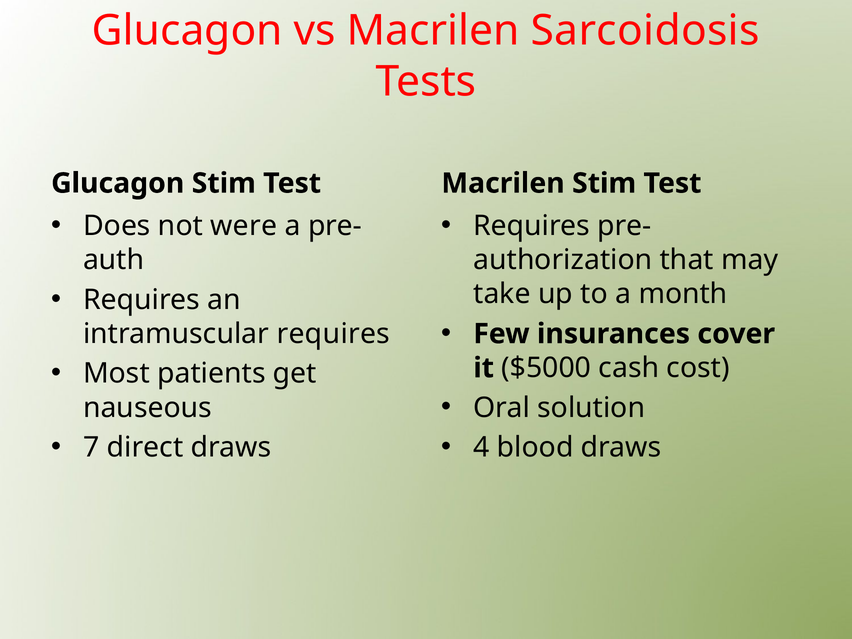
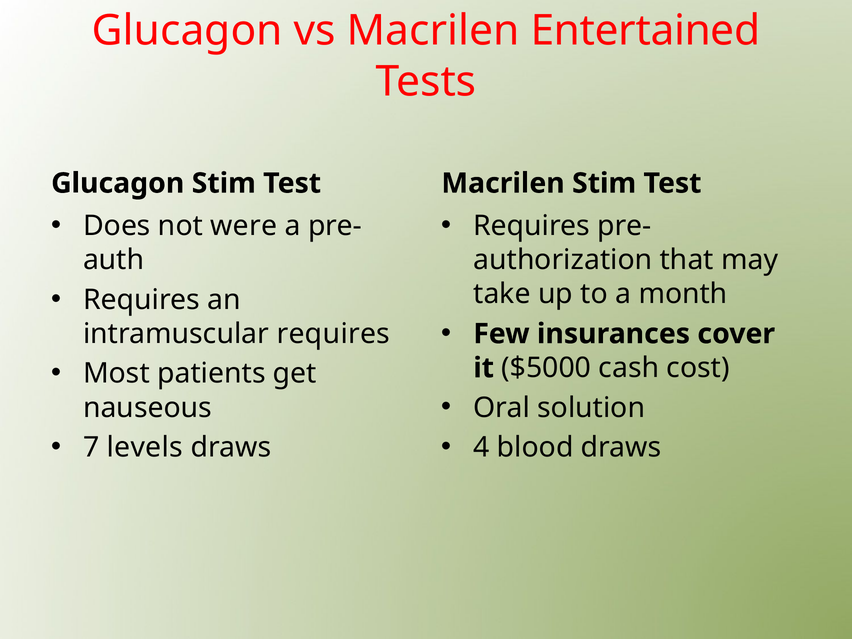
Sarcoidosis: Sarcoidosis -> Entertained (646, 31)
direct: direct -> levels (145, 447)
